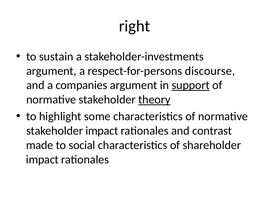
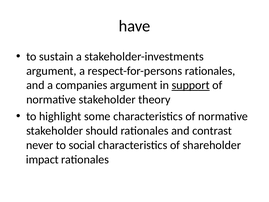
right: right -> have (135, 26)
respect-for-persons discourse: discourse -> rationales (210, 71)
theory underline: present -> none (154, 99)
stakeholder impact: impact -> should (102, 131)
made: made -> never (40, 145)
